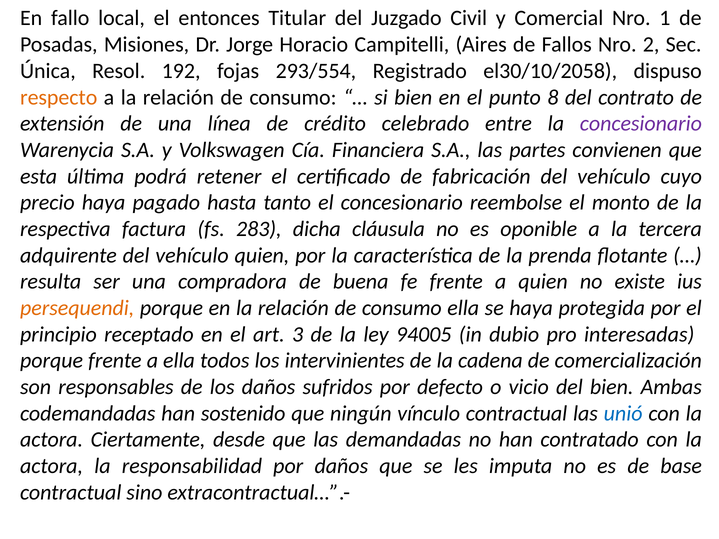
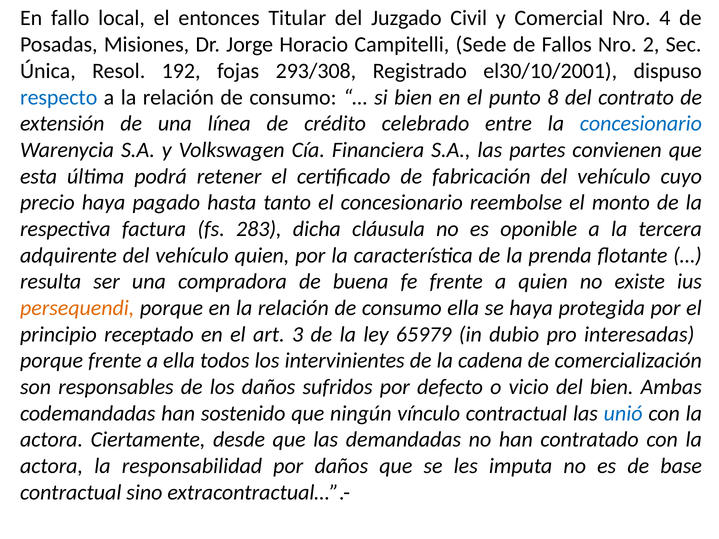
1: 1 -> 4 (665, 18)
Aires: Aires -> Sede (481, 45)
293/554: 293/554 -> 293/308 (316, 71)
el30/10/2058: el30/10/2058 -> el30/10/2001 (550, 71)
respecto colour: orange -> blue (59, 97)
concesionario colour: purple -> blue (641, 124)
94005: 94005 -> 65979 (424, 335)
